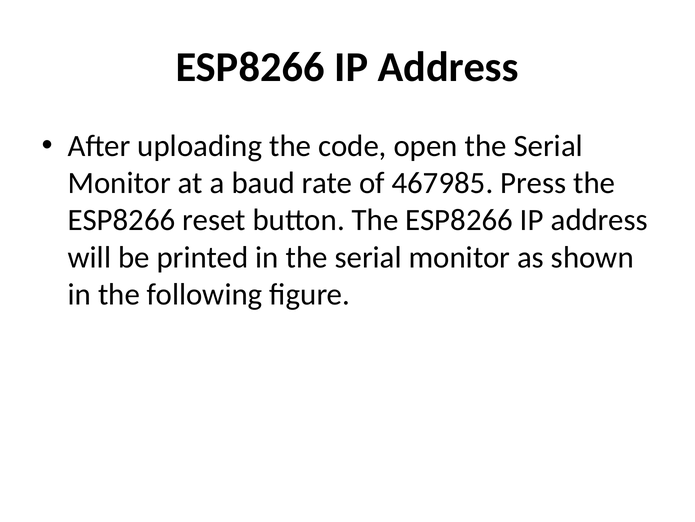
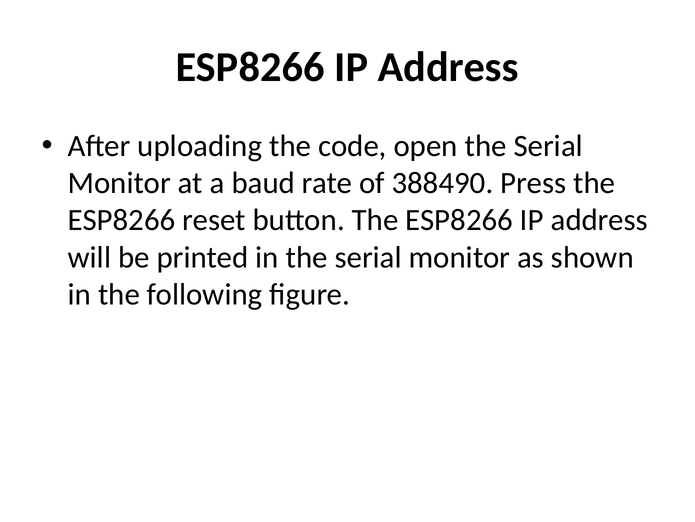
467985: 467985 -> 388490 (443, 183)
